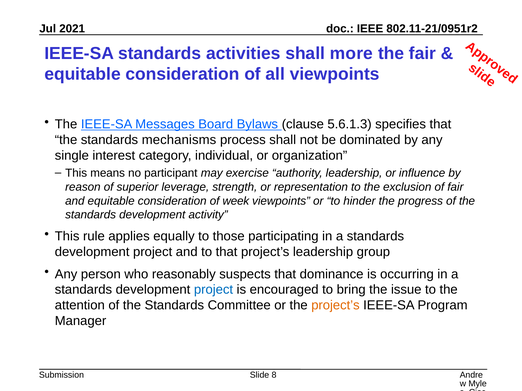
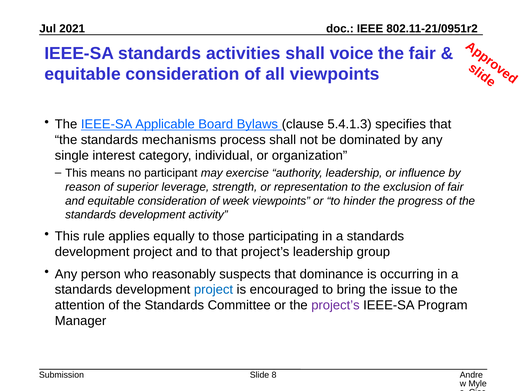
more: more -> voice (352, 53)
Messages: Messages -> Applicable (165, 124)
5.6.1.3: 5.6.1.3 -> 5.4.1.3 (350, 124)
project’s colour: orange -> purple (335, 306)
